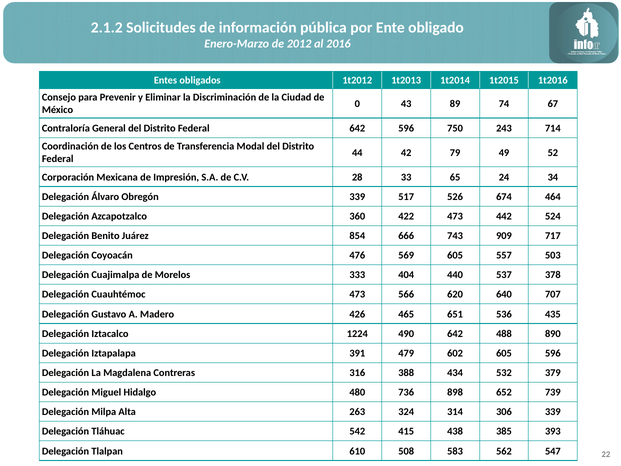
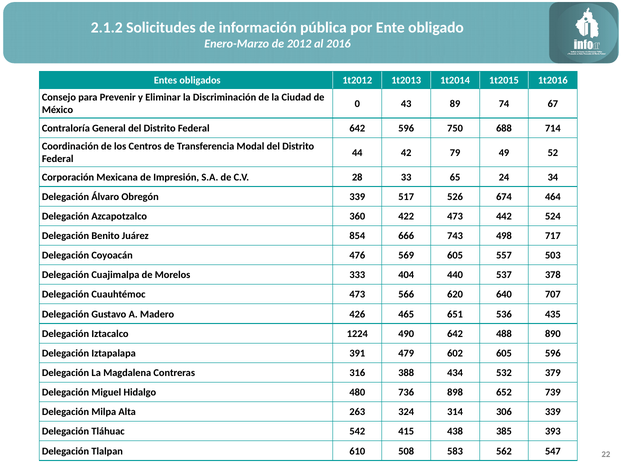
243: 243 -> 688 (504, 128)
909: 909 -> 498 (504, 236)
